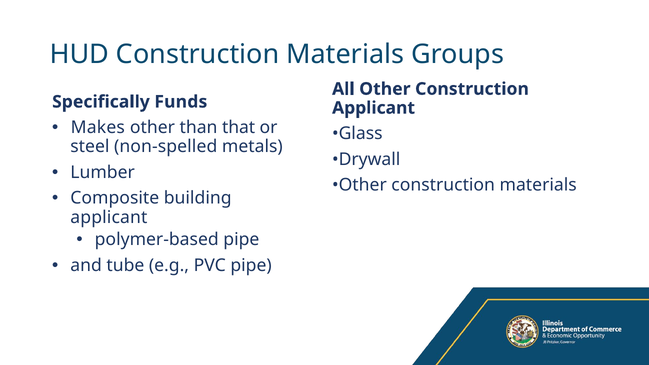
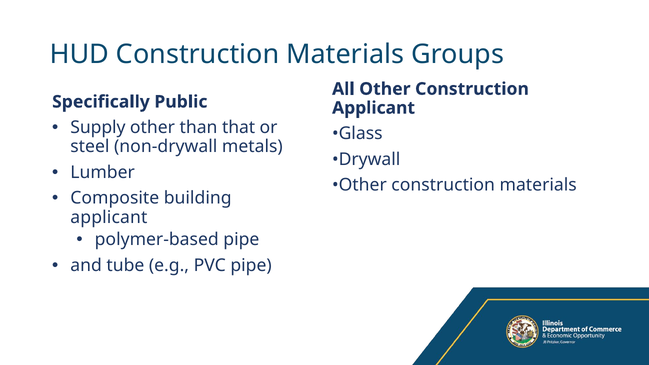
Funds: Funds -> Public (181, 102)
Makes: Makes -> Supply (98, 128)
non-spelled: non-spelled -> non-drywall (166, 147)
